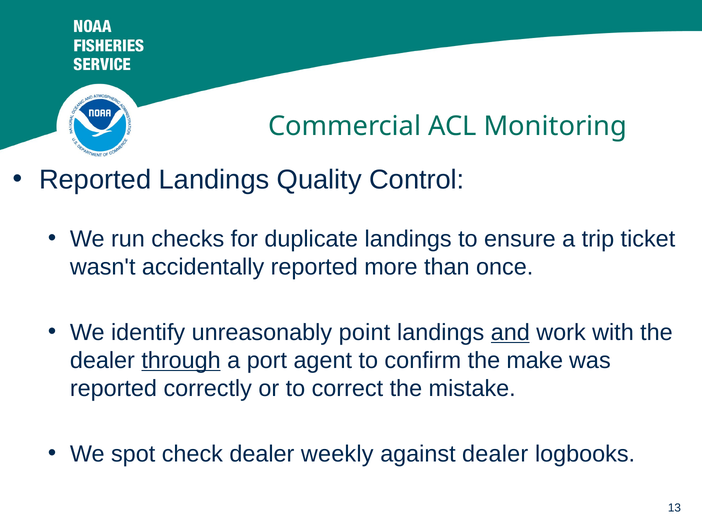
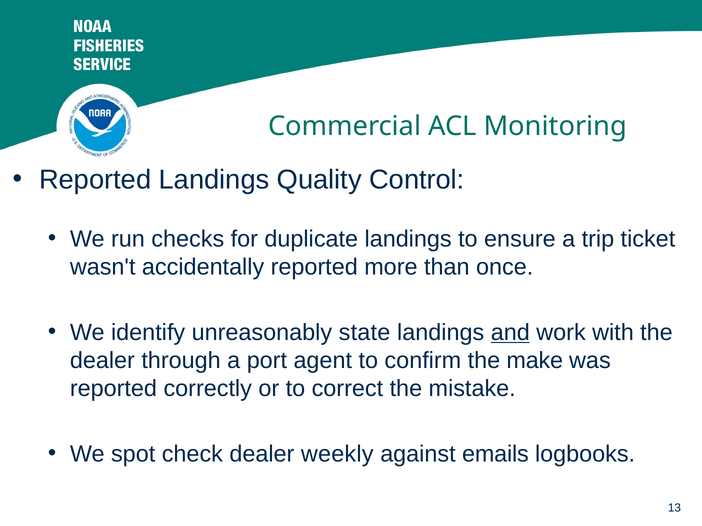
point: point -> state (365, 333)
through underline: present -> none (181, 361)
against dealer: dealer -> emails (495, 454)
